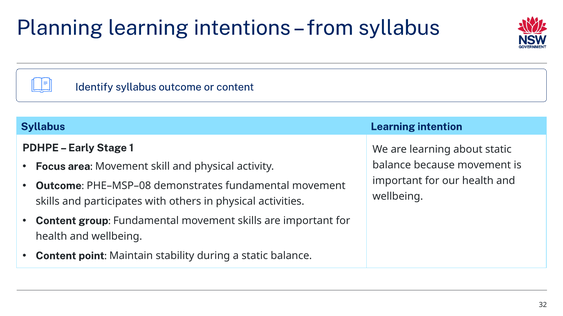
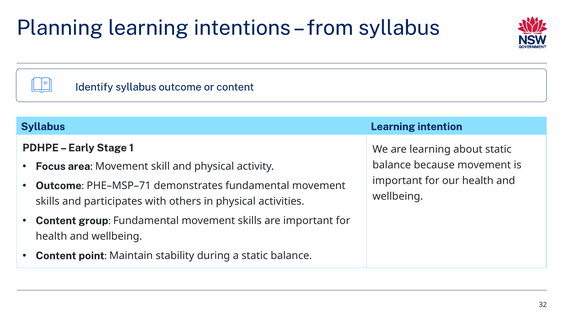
PHE–MSP–08: PHE–MSP–08 -> PHE–MSP–71 (119, 186)
